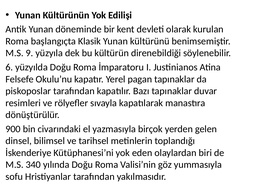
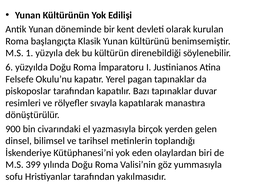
9: 9 -> 1 (30, 53)
340: 340 -> 399 (33, 165)
